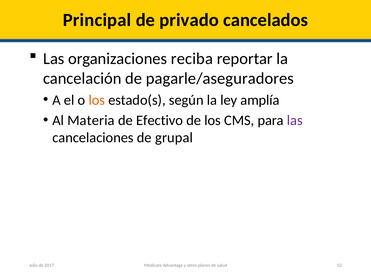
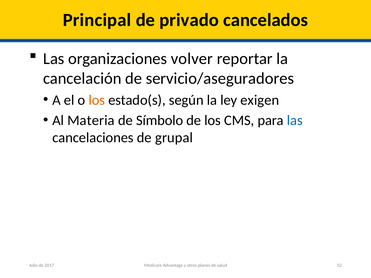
reciba: reciba -> volver (192, 59)
pagarle/aseguradores: pagarle/aseguradores -> servicio/aseguradores (220, 79)
amplía: amplía -> exigen (260, 100)
Efectivo: Efectivo -> Símbolo (160, 121)
las colour: purple -> blue (295, 121)
